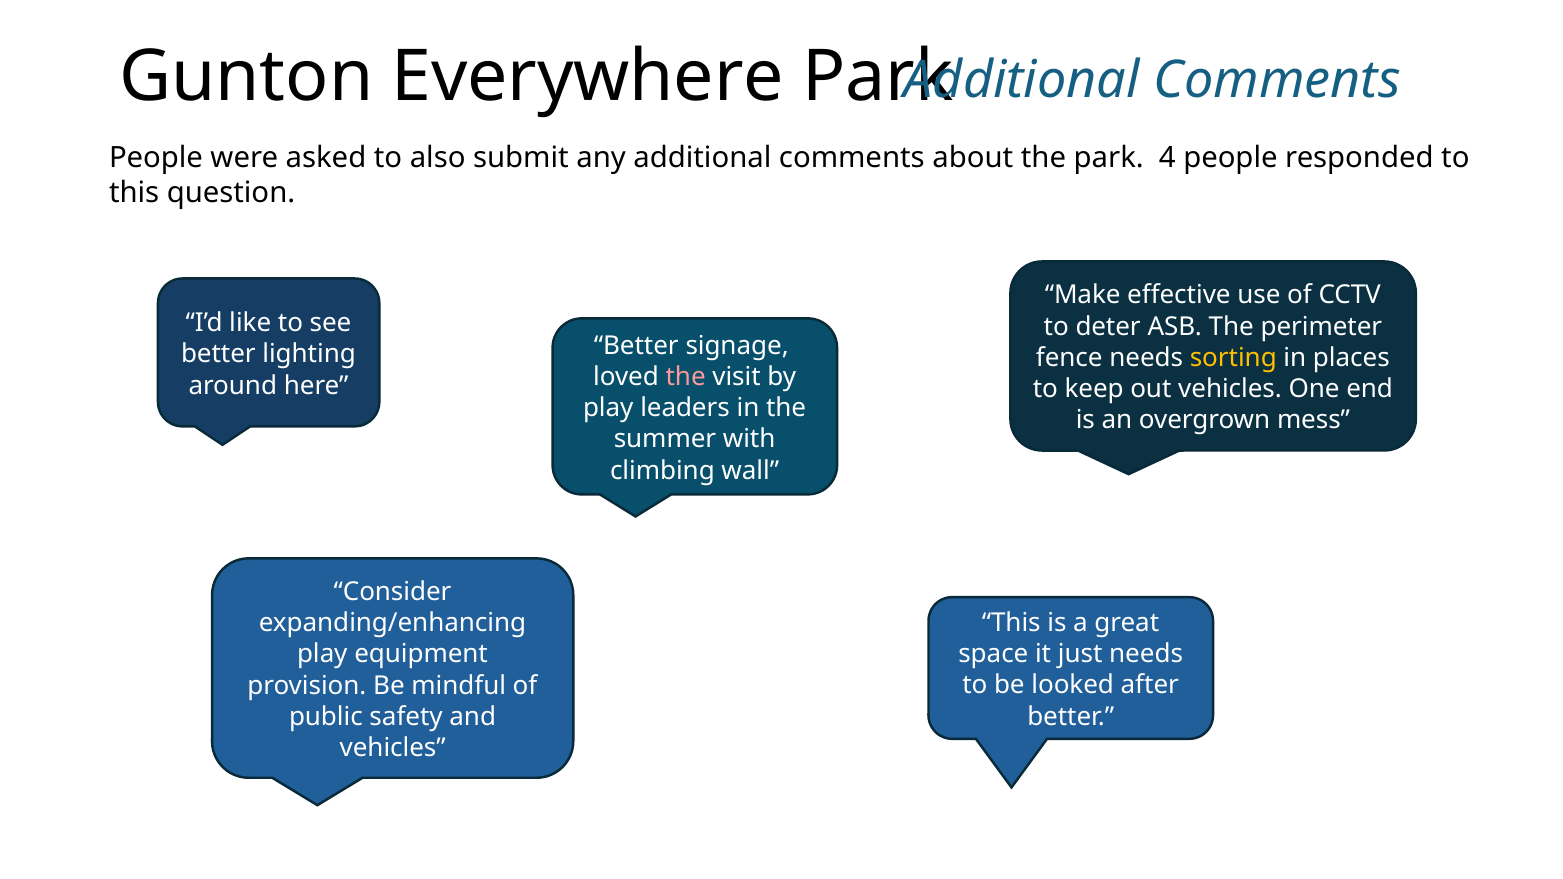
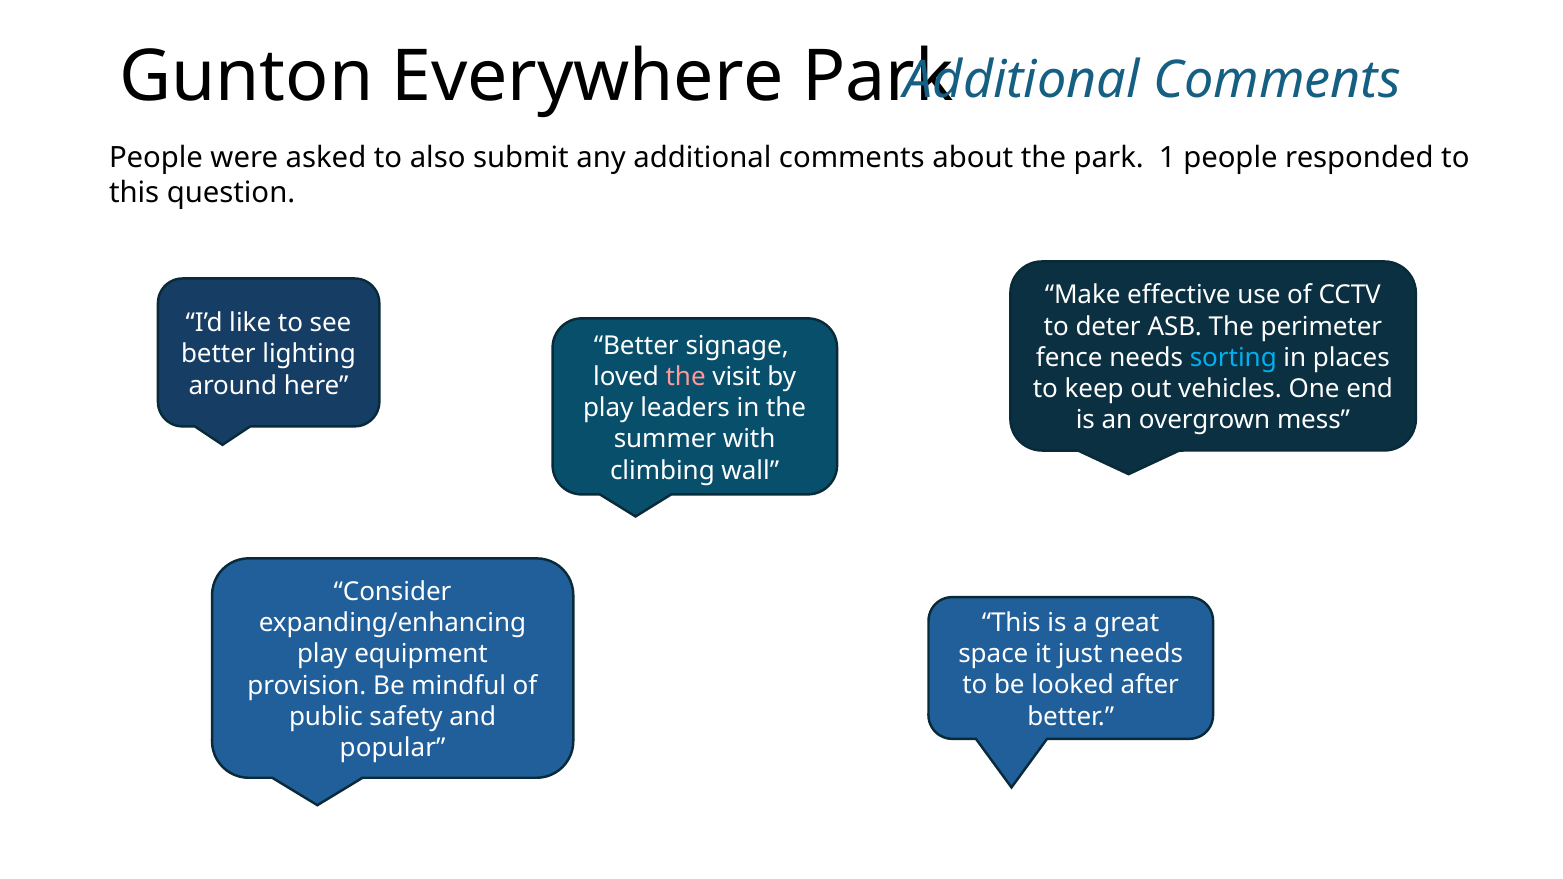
4: 4 -> 1 (1167, 158)
sorting colour: yellow -> light blue (1233, 358)
vehicles: vehicles -> popular (393, 748)
